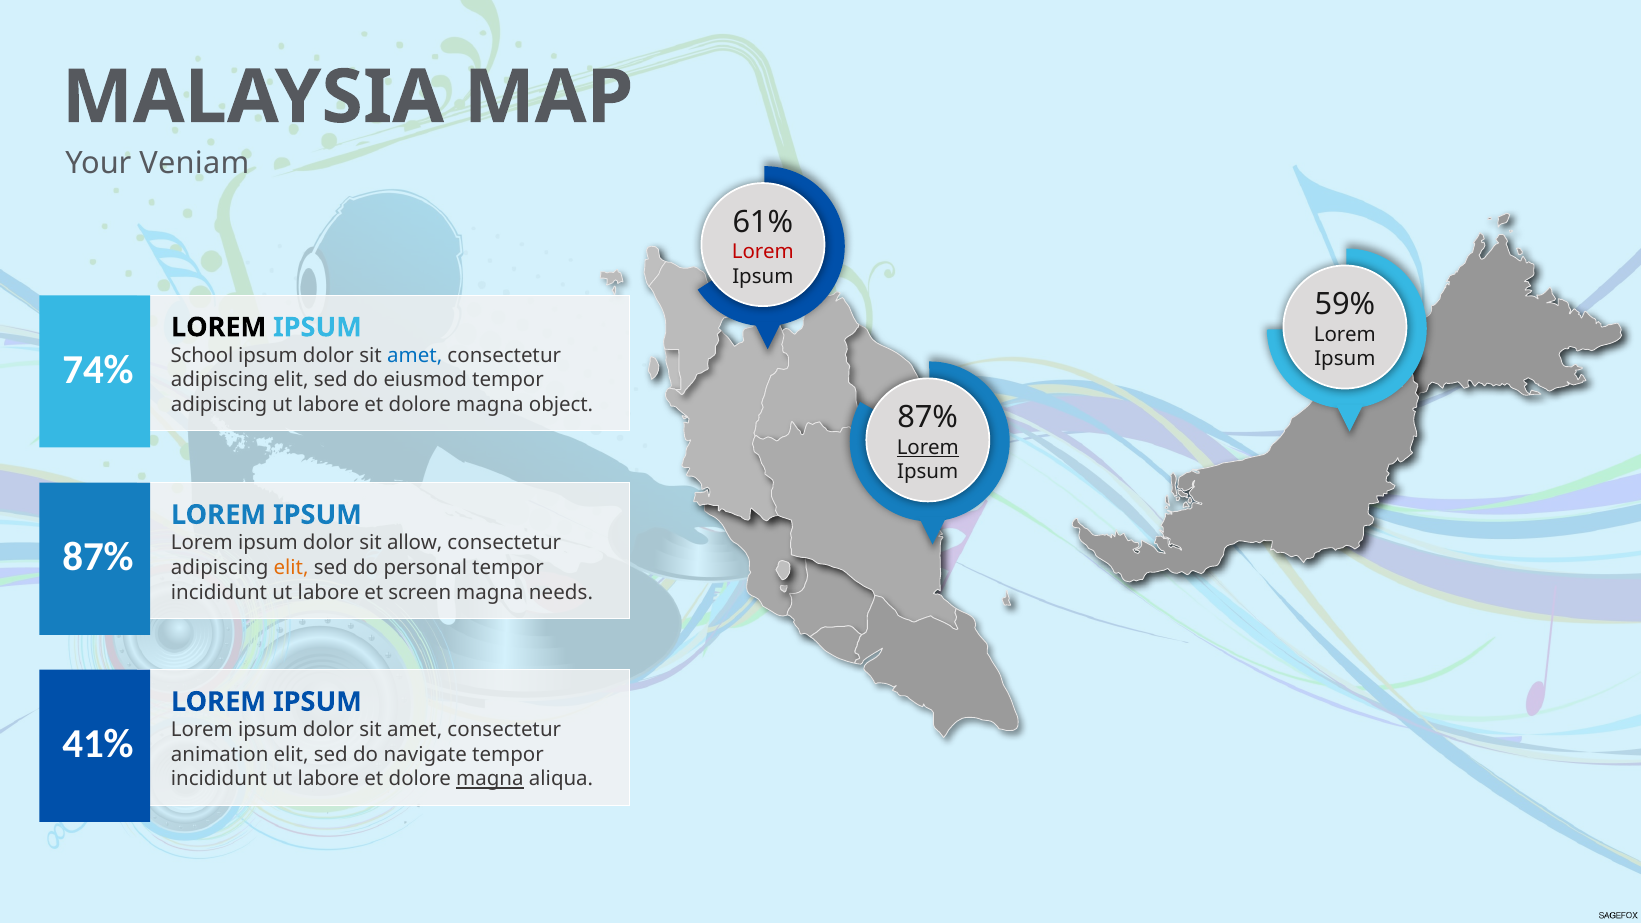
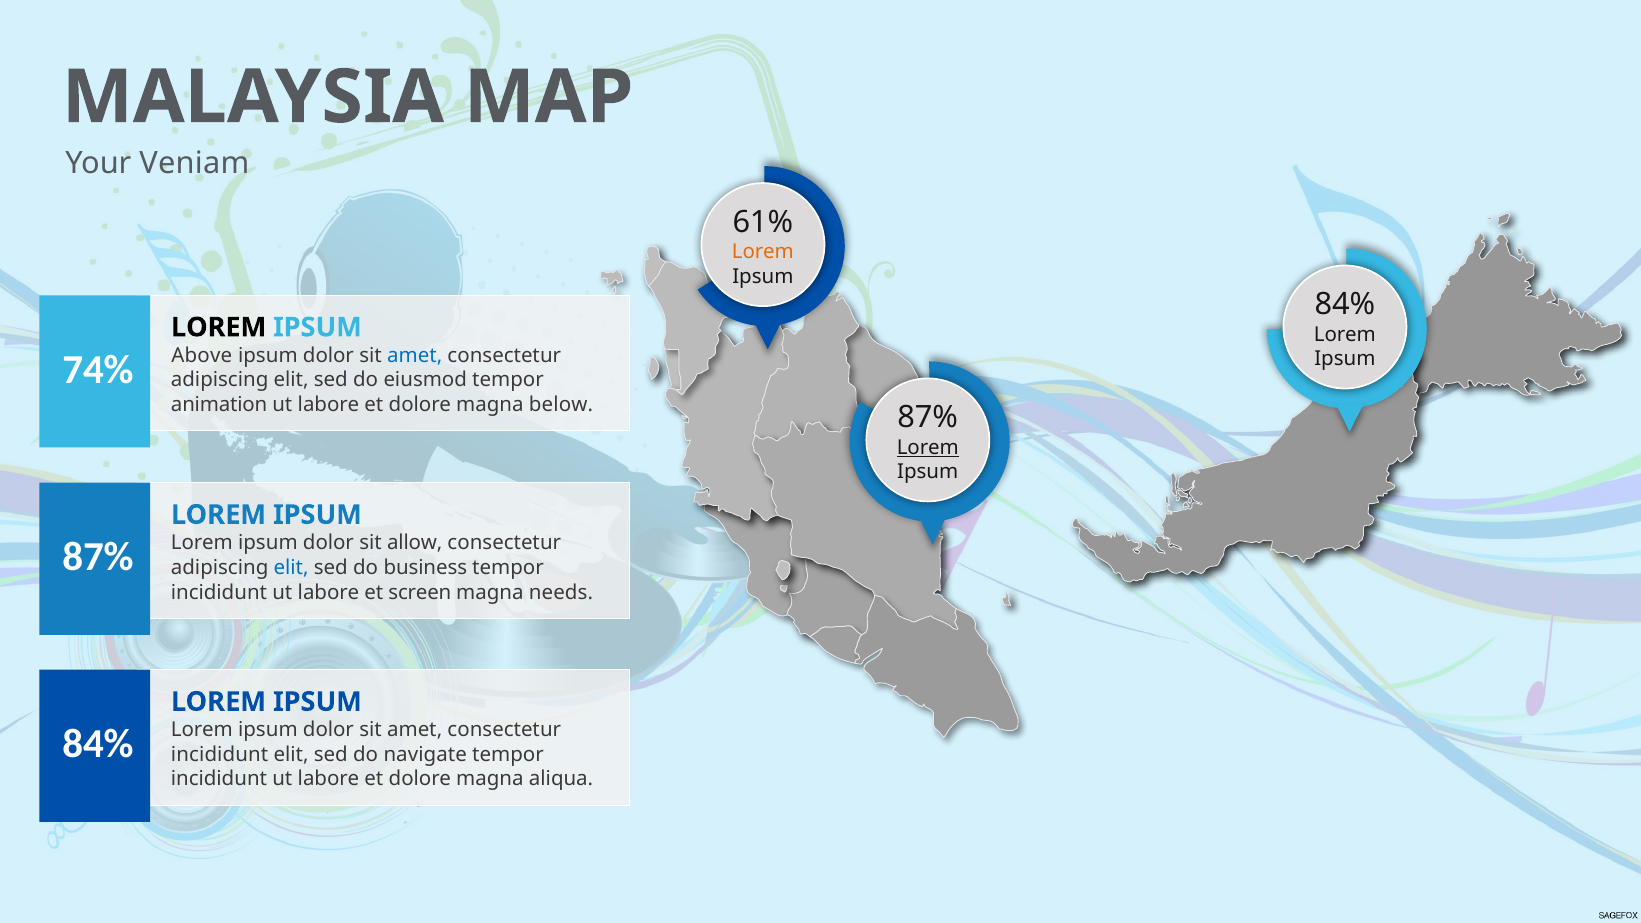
Lorem colour: red -> orange (763, 252)
59%: 59% -> 84% (1345, 305)
School: School -> Above (202, 356)
adipiscing: adipiscing -> animation (219, 405)
object: object -> below (561, 405)
elit colour: orange -> blue (291, 568)
personal: personal -> business (425, 568)
41%: 41% -> 84% (98, 744)
animation: animation -> incididunt (220, 755)
magna underline: present -> none (490, 779)
